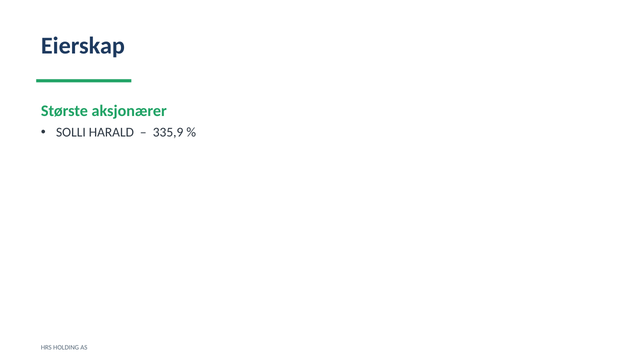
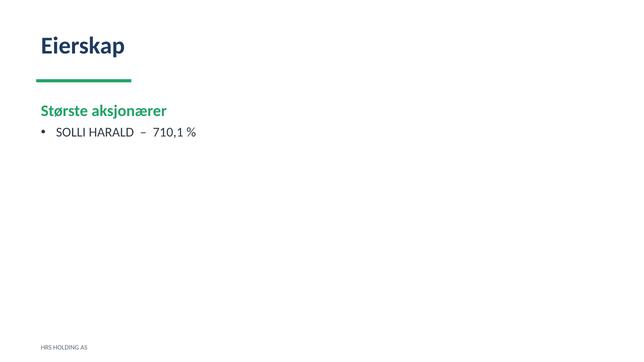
335,9: 335,9 -> 710,1 (168, 132)
